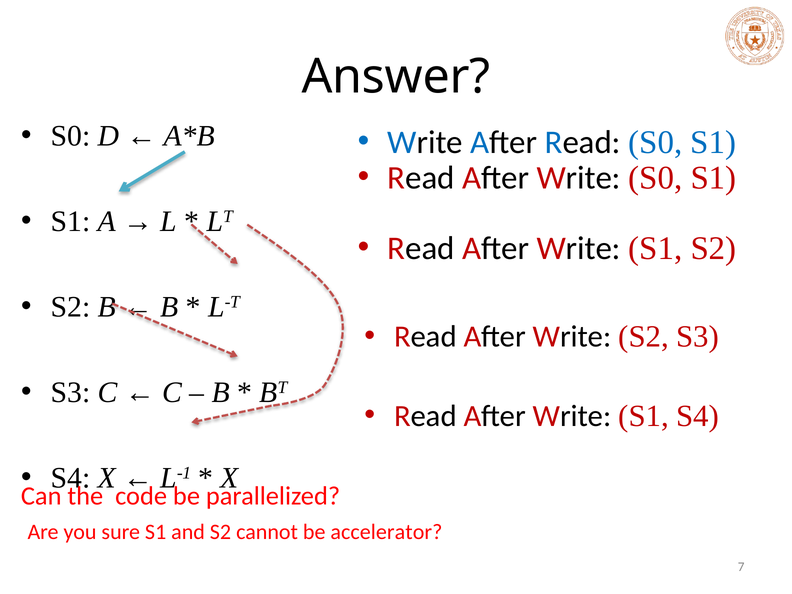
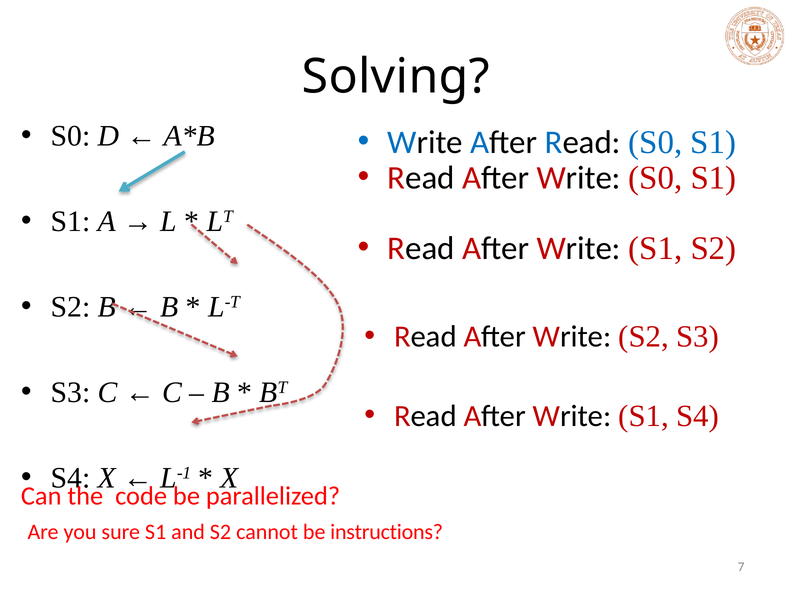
Answer: Answer -> Solving (396, 77)
accelerator: accelerator -> instructions (387, 532)
